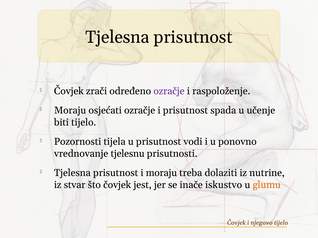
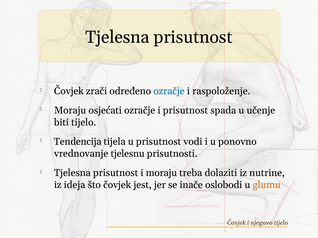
ozračje colour: purple -> blue (169, 91)
Pozornosti: Pozornosti -> Tendencija (78, 142)
stvar: stvar -> ideja (75, 185)
iskustvo: iskustvo -> oslobodi (224, 185)
